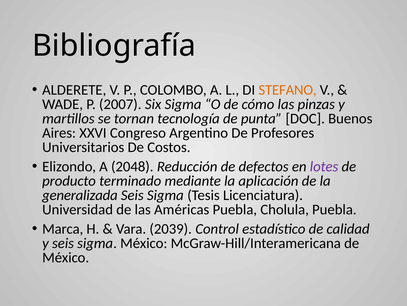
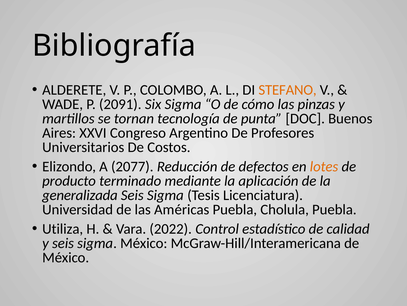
2007: 2007 -> 2091 (120, 104)
2048: 2048 -> 2077 (132, 166)
lotes colour: purple -> orange (324, 166)
Marca: Marca -> Utiliza (63, 229)
2039: 2039 -> 2022 (171, 229)
